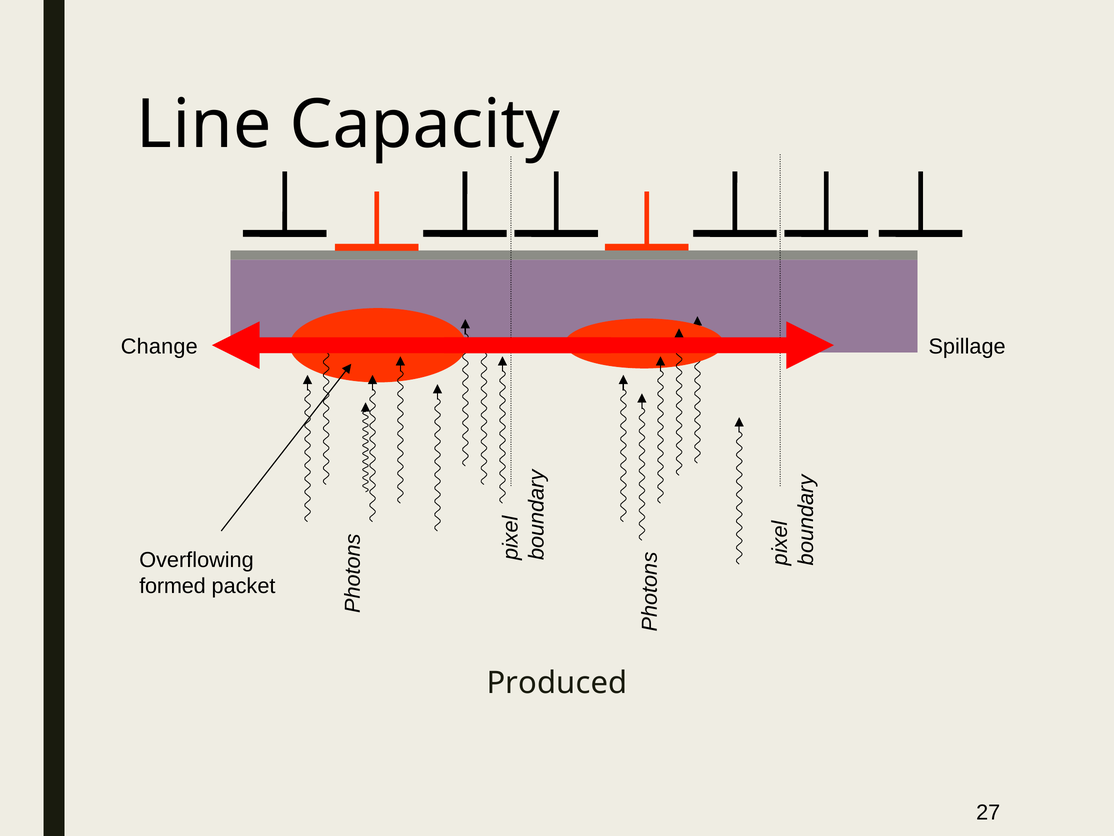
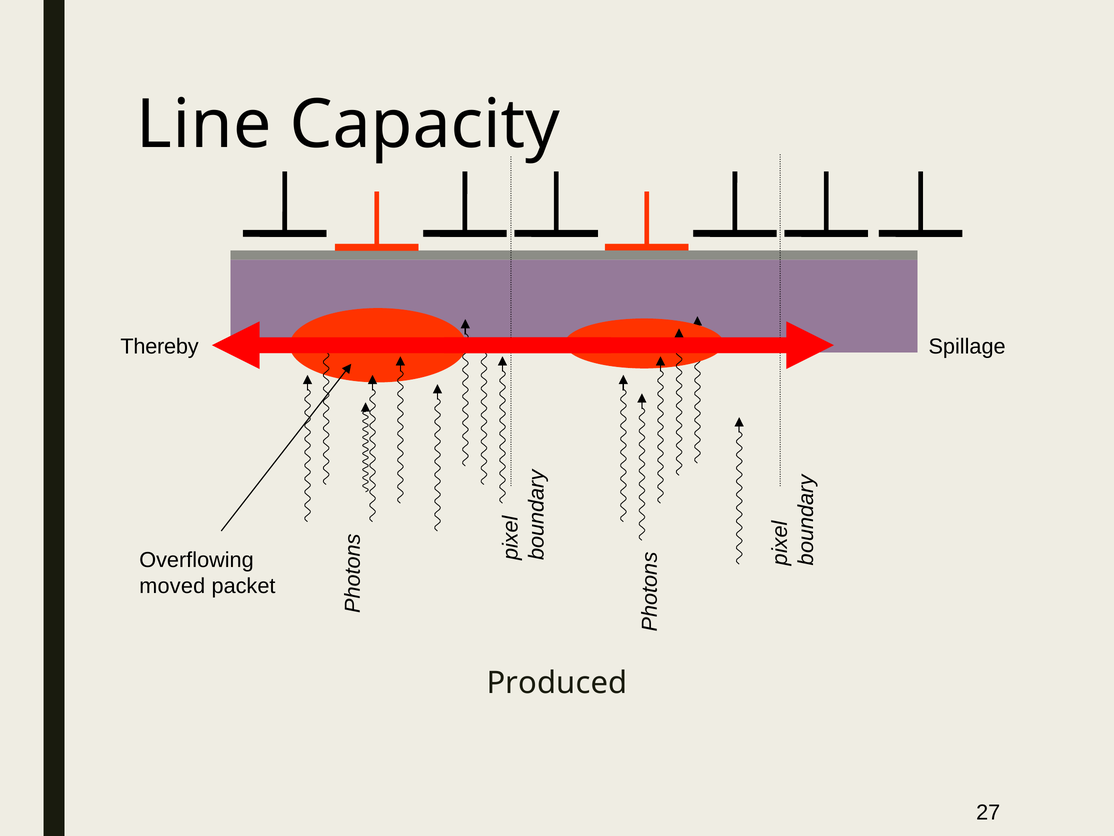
Change: Change -> Thereby (160, 346)
formed: formed -> moved (172, 586)
